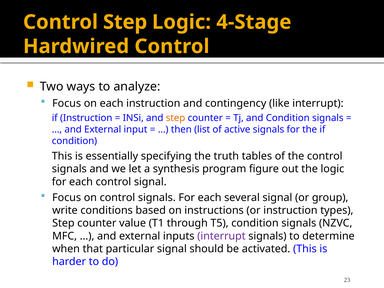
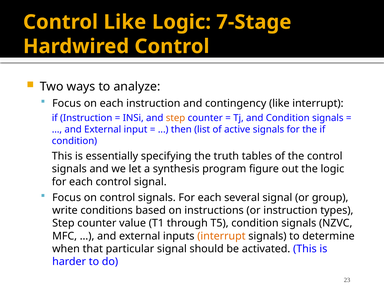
Control Step: Step -> Like (125, 22)
4-Stage: 4-Stage -> 7-Stage (254, 22)
interrupt colour: purple -> orange (221, 236)
